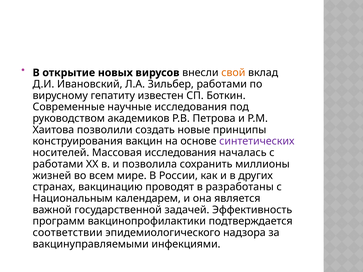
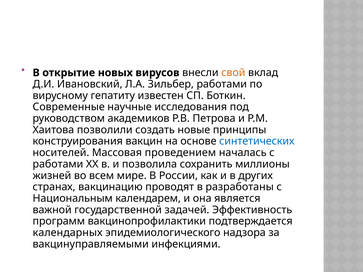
синтетических colour: purple -> blue (257, 141)
Массовая исследования: исследования -> проведением (180, 153)
соответствии: соответствии -> календарных (68, 233)
